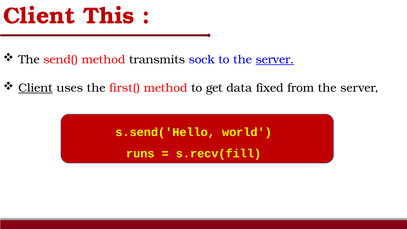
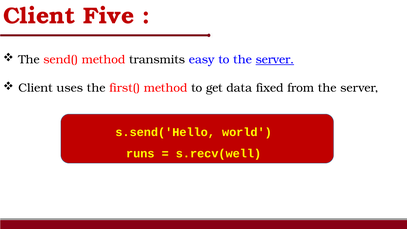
This: This -> Five (109, 16)
sock: sock -> easy (202, 59)
Client underline: present -> none (35, 88)
s.recv(fill: s.recv(fill -> s.recv(well (218, 154)
